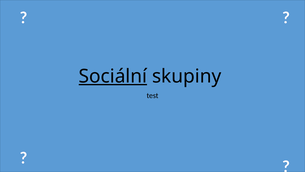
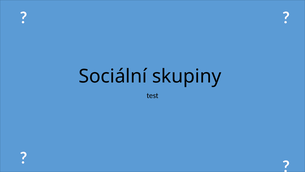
Sociální underline: present -> none (113, 76)
